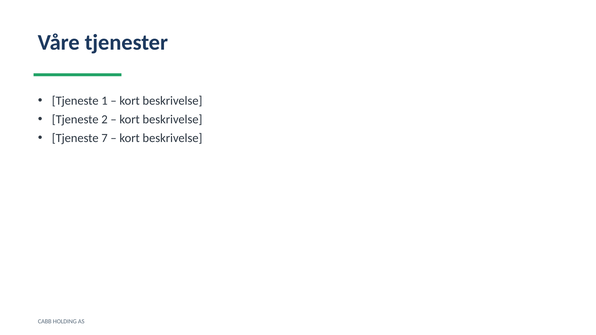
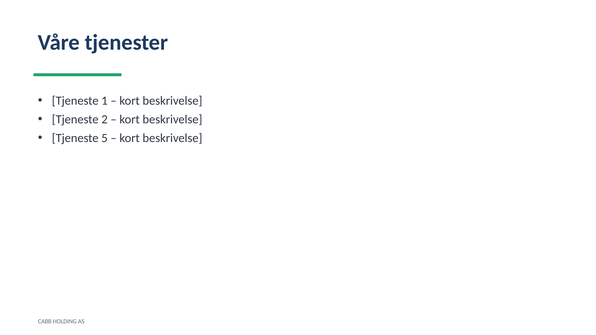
7: 7 -> 5 (104, 138)
